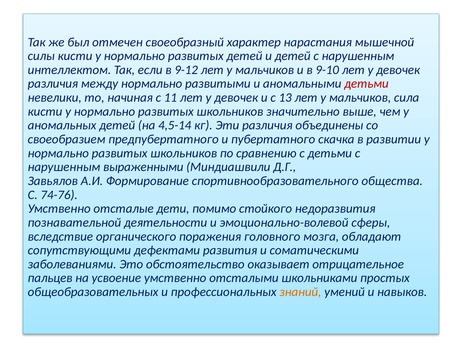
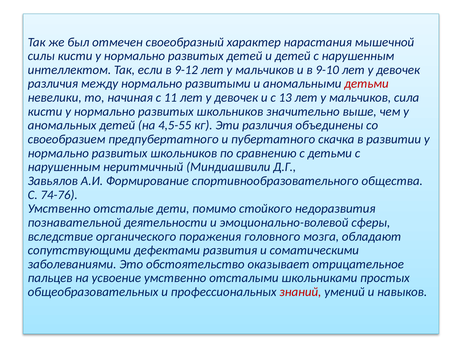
4,5-14: 4,5-14 -> 4,5-55 (175, 125)
выраженными: выраженными -> неритмичный (143, 167)
знаний colour: orange -> red (300, 292)
